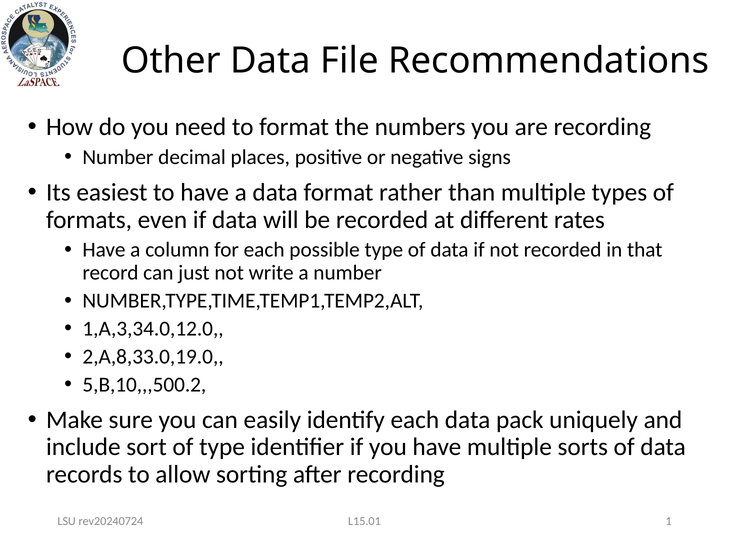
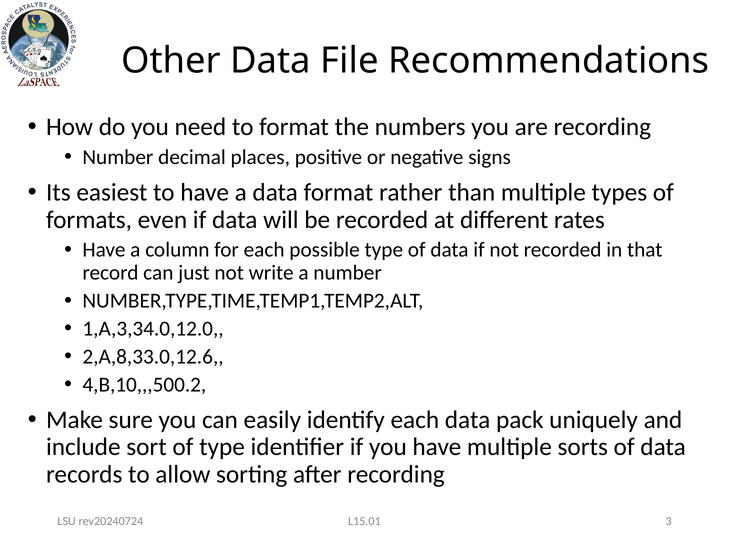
2,A,8,33.0,19.0: 2,A,8,33.0,19.0 -> 2,A,8,33.0,12.6 (153, 357)
5,B,10,,,500.2: 5,B,10,,,500.2 -> 4,B,10,,,500.2 (144, 385)
1: 1 -> 3 (669, 522)
